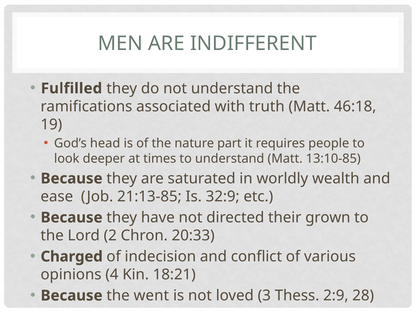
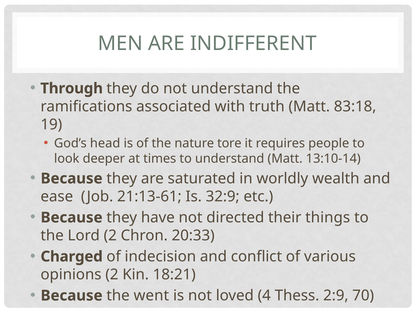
Fulfilled: Fulfilled -> Through (72, 88)
46:18: 46:18 -> 83:18 (355, 106)
part: part -> tore (229, 143)
13:10-85: 13:10-85 -> 13:10-14 (333, 159)
21:13-85: 21:13-85 -> 21:13-61 (149, 197)
grown: grown -> things (328, 218)
opinions 4: 4 -> 2 (112, 275)
3: 3 -> 4 (264, 296)
28: 28 -> 70 (363, 296)
